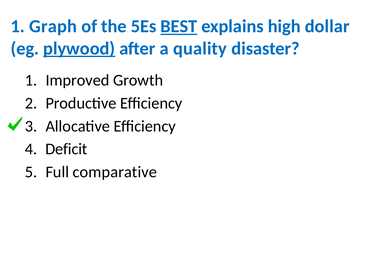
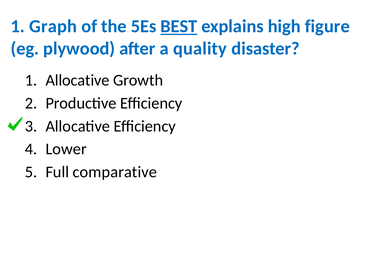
dollar: dollar -> figure (327, 26)
plywood underline: present -> none (79, 48)
1 Improved: Improved -> Allocative (78, 80)
Deficit: Deficit -> Lower (66, 149)
